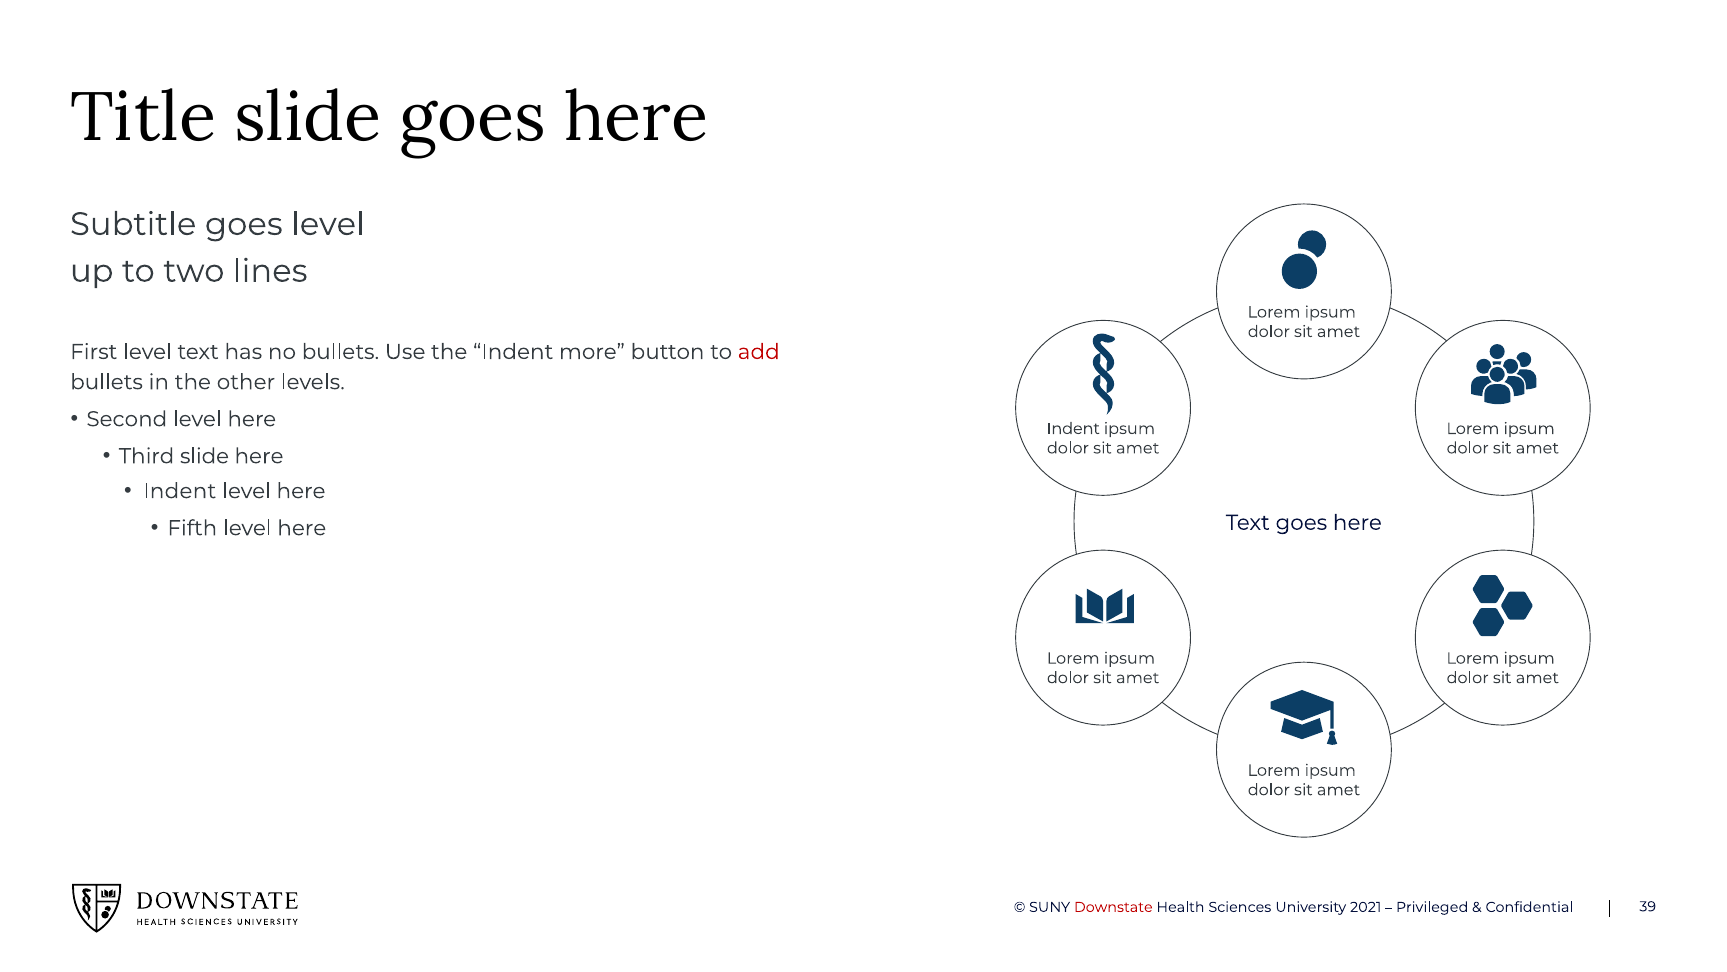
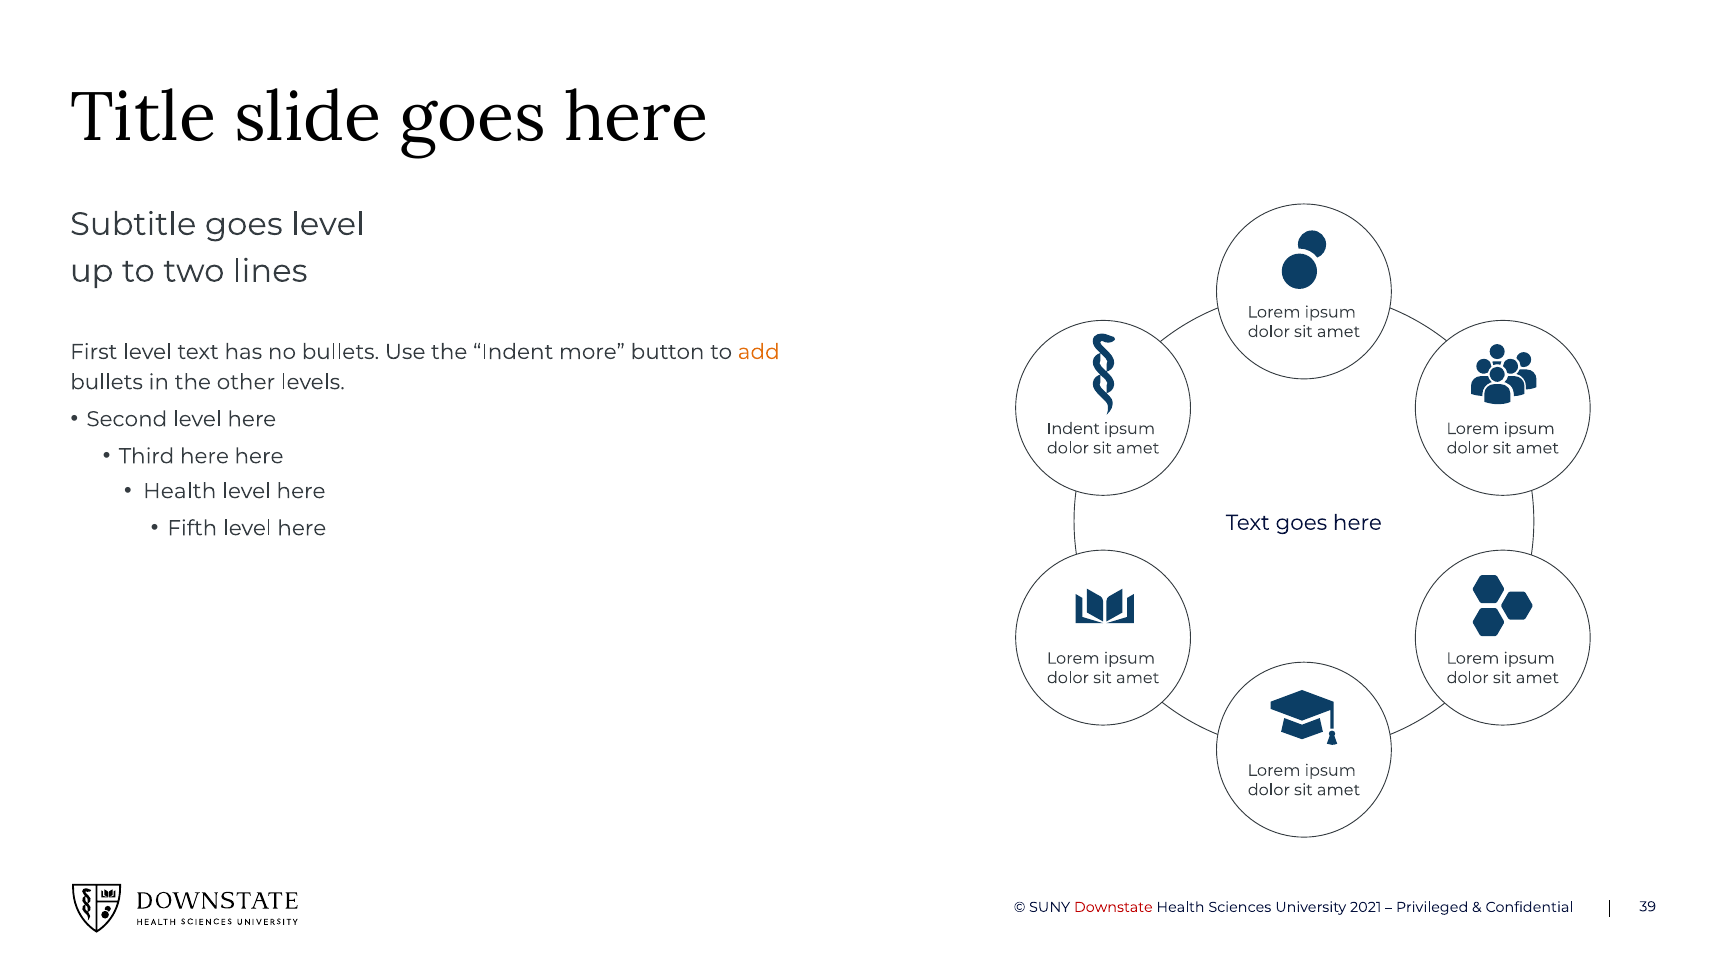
add colour: red -> orange (759, 352)
Third slide: slide -> here (204, 456)
Indent: Indent -> Health (180, 491)
